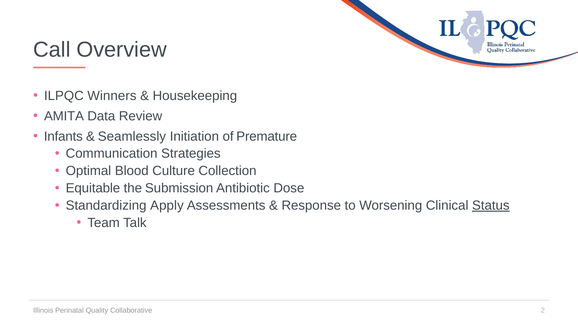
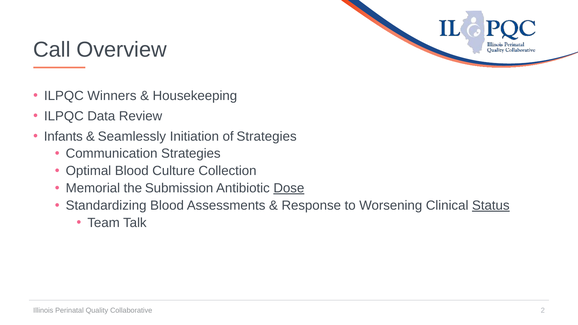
AMITA: AMITA -> ILPQC (64, 116)
of Premature: Premature -> Strategies (267, 136)
Equitable: Equitable -> Memorial (93, 188)
Dose underline: none -> present (289, 188)
Standardizing Apply: Apply -> Blood (167, 206)
